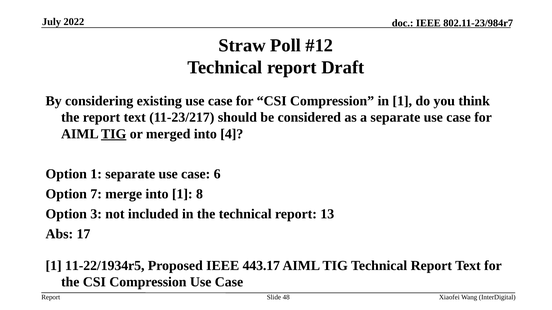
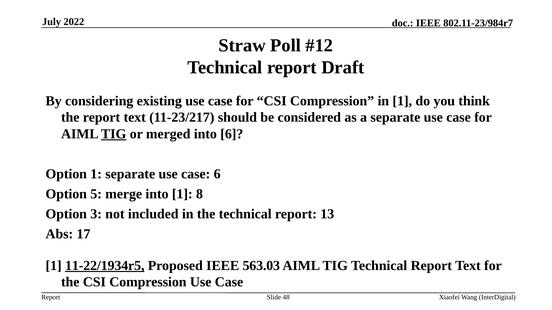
into 4: 4 -> 6 (232, 134)
7: 7 -> 5 (96, 194)
11-22/1934r5 underline: none -> present (105, 266)
443.17: 443.17 -> 563.03 (261, 266)
